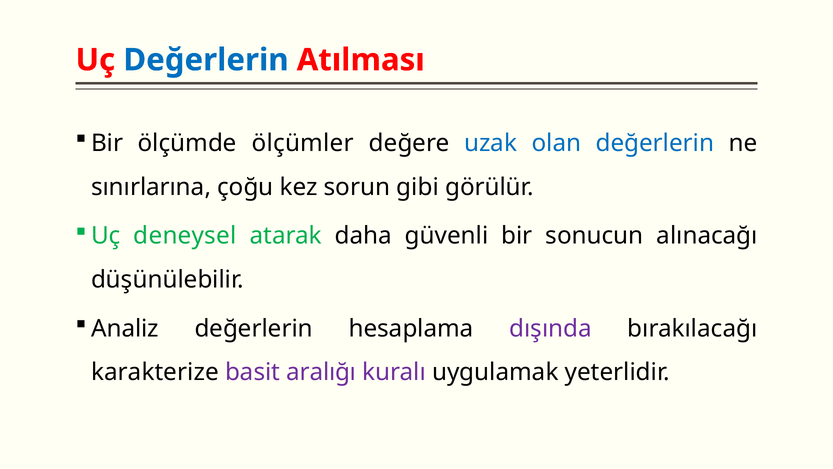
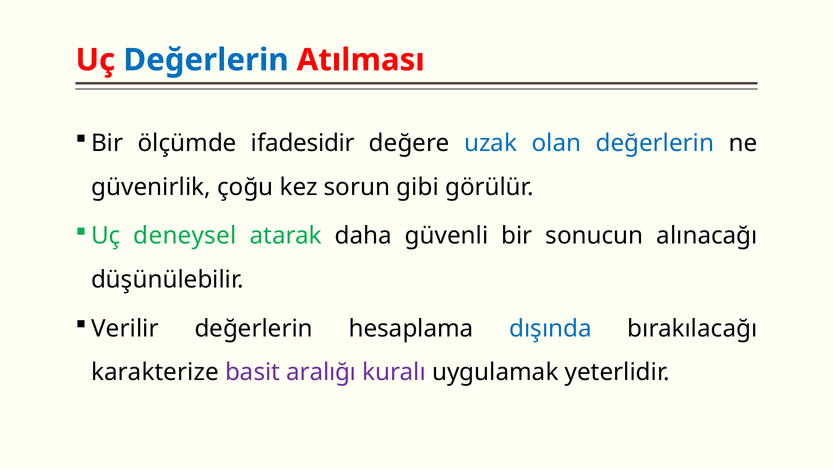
ölçümler: ölçümler -> ifadesidir (303, 143)
sınırlarına: sınırlarına -> güvenirlik (151, 187)
Analiz: Analiz -> Verilir (125, 328)
dışında colour: purple -> blue (551, 328)
